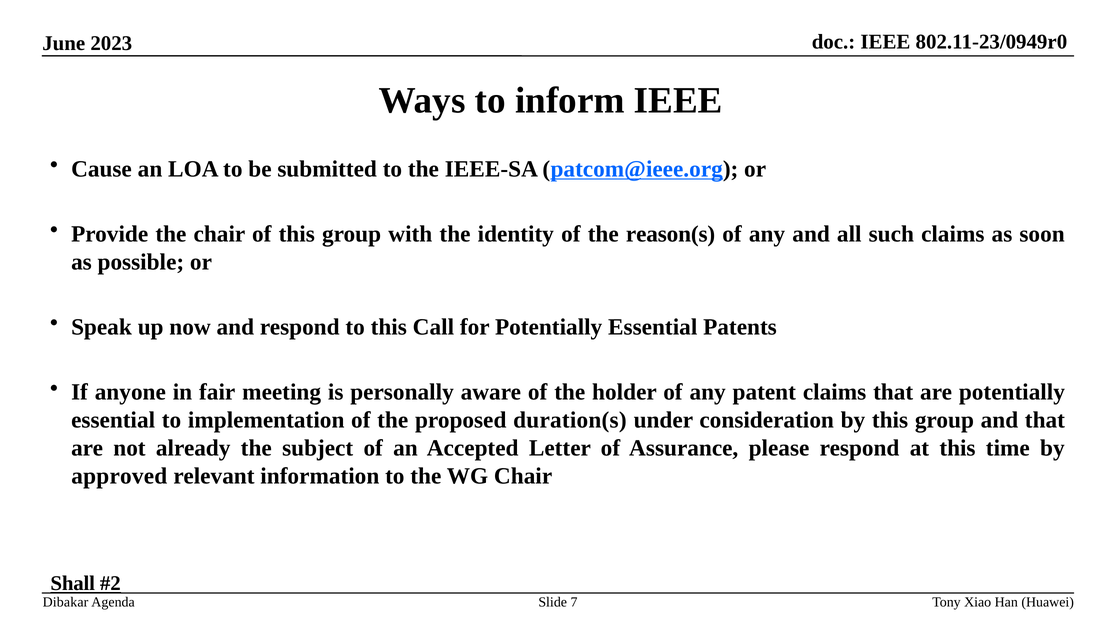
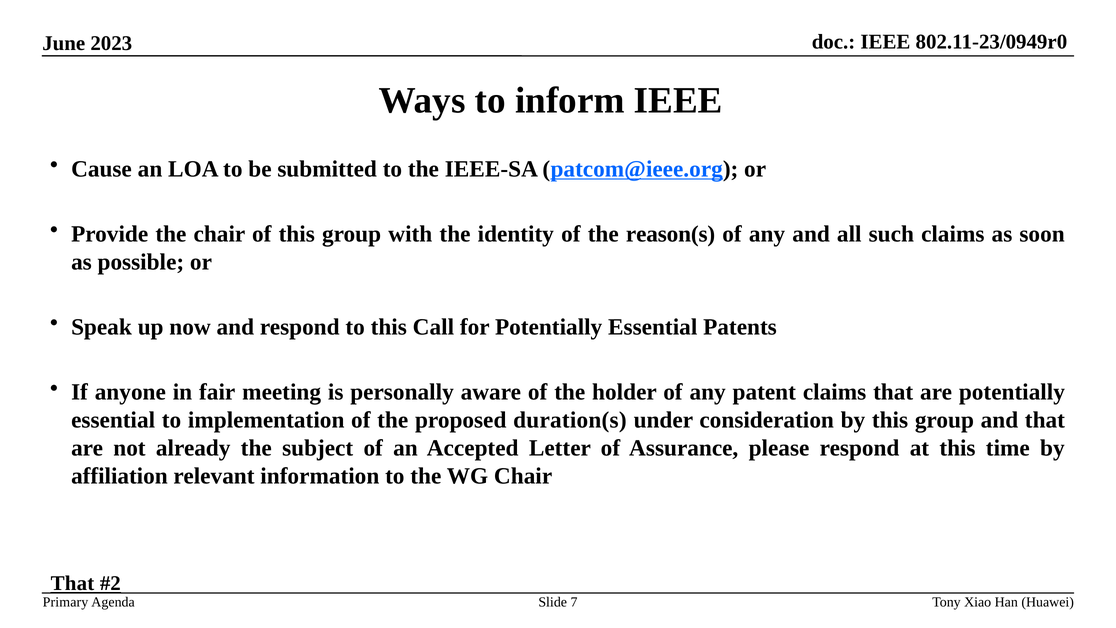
approved: approved -> affiliation (119, 476)
Shall: Shall -> That (72, 583)
Dibakar: Dibakar -> Primary (65, 602)
